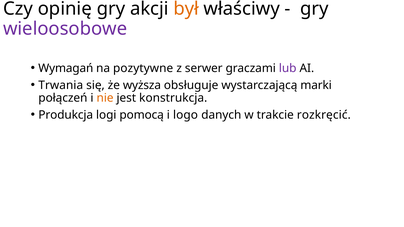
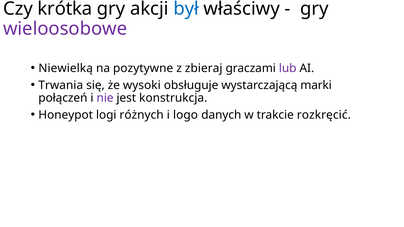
opinię: opinię -> krótka (65, 9)
był colour: orange -> blue (186, 9)
Wymagań: Wymagań -> Niewielką (66, 68)
serwer: serwer -> zbieraj (204, 68)
wyższa: wyższa -> wysoki (142, 85)
nie colour: orange -> purple (105, 98)
Produkcja: Produkcja -> Honeypot (66, 115)
pomocą: pomocą -> różnych (142, 115)
